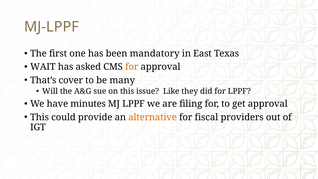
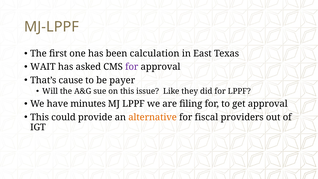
mandatory: mandatory -> calculation (155, 54)
for colour: orange -> purple (132, 67)
cover: cover -> cause (71, 80)
many: many -> payer (122, 80)
